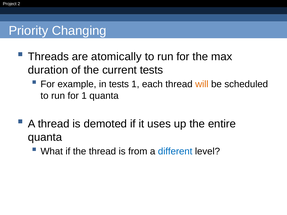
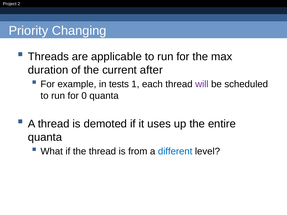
atomically: atomically -> applicable (116, 57)
current tests: tests -> after (151, 70)
will colour: orange -> purple (202, 84)
for 1: 1 -> 0 (84, 96)
